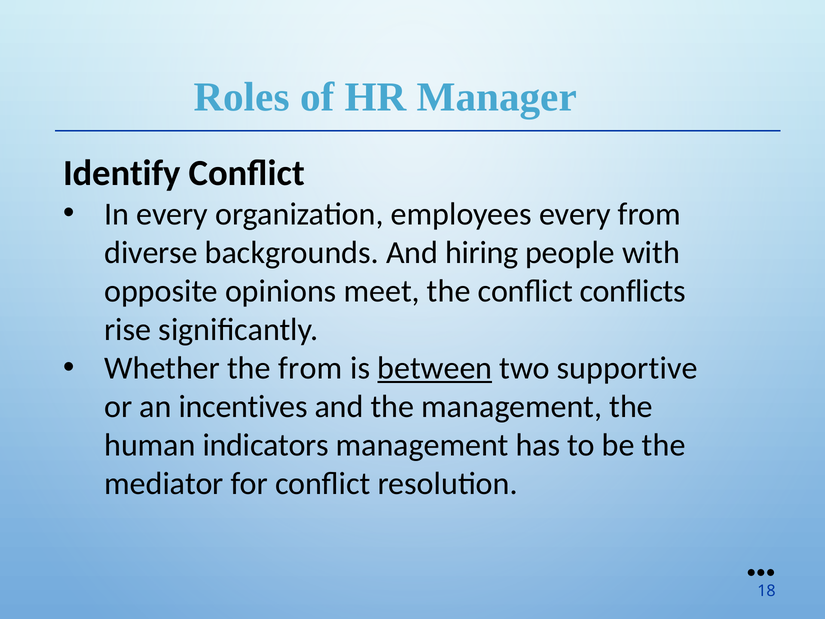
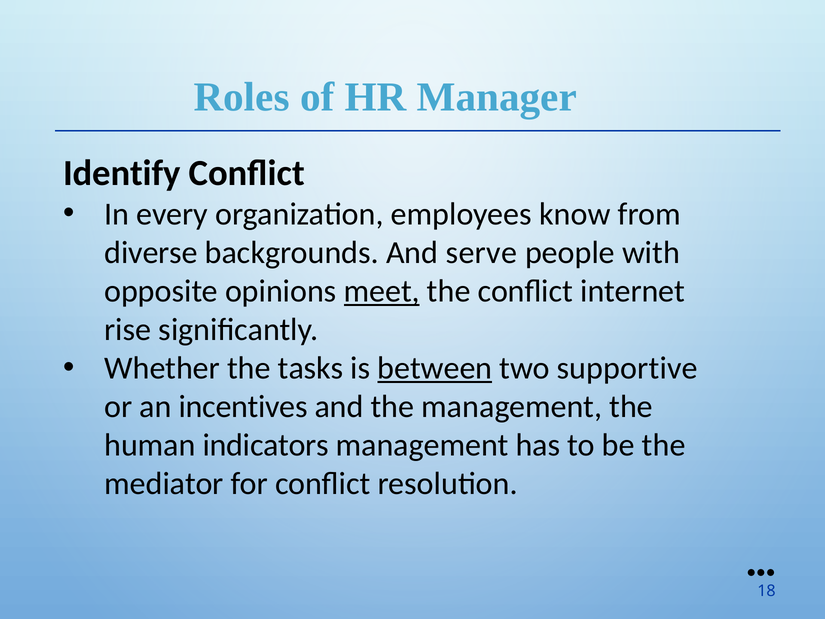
employees every: every -> know (575, 214)
hiring: hiring -> serve (481, 252)
meet underline: none -> present (382, 291)
conflicts: conflicts -> internet (633, 291)
the from: from -> tasks (311, 368)
